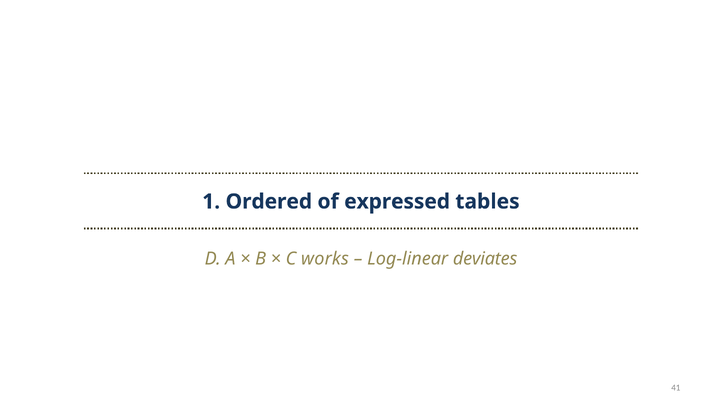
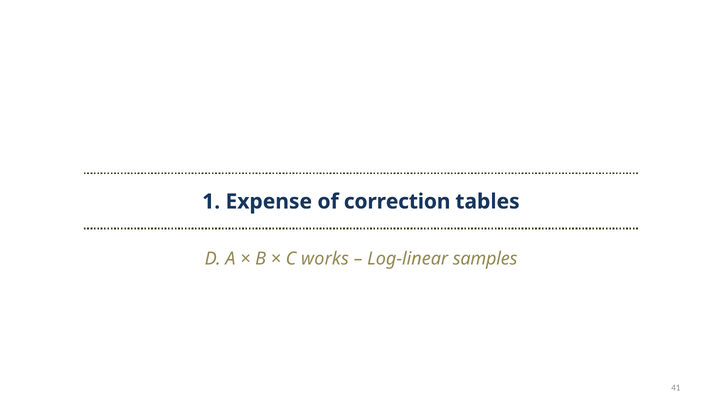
Ordered: Ordered -> Expense (269, 202)
expressed: expressed -> correction (397, 202)
deviates: deviates -> samples (485, 259)
